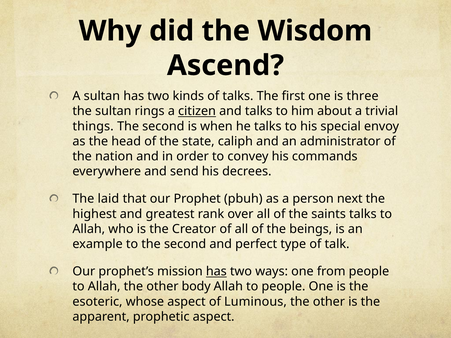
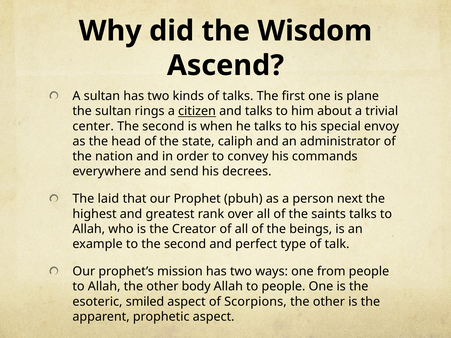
three: three -> plane (363, 96)
things: things -> center (93, 126)
has underline: present -> none (216, 272)
whose: whose -> smiled (145, 302)
Luminous: Luminous -> Scorpions (255, 302)
